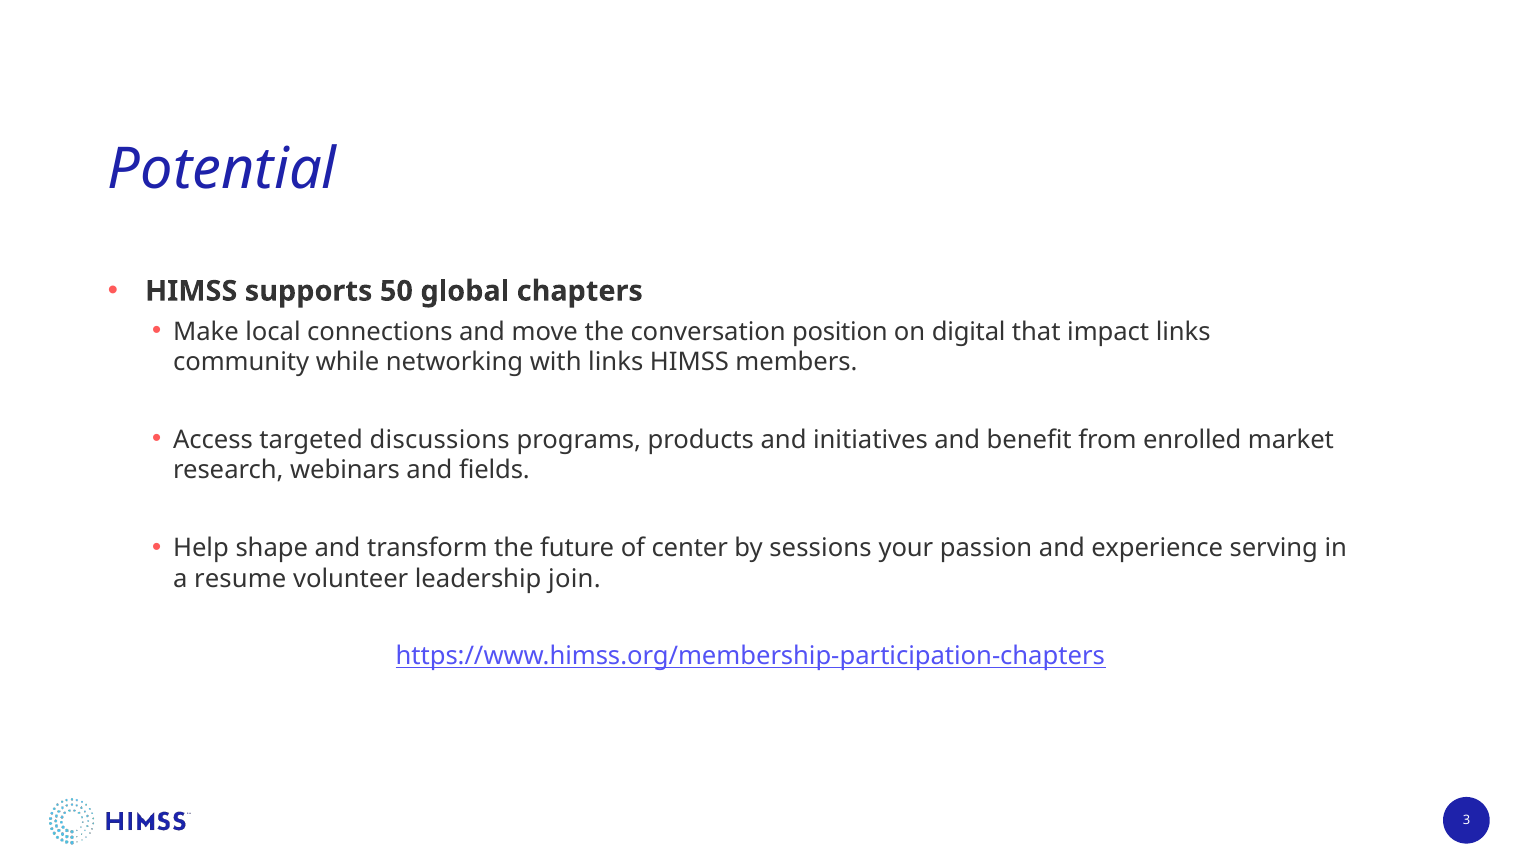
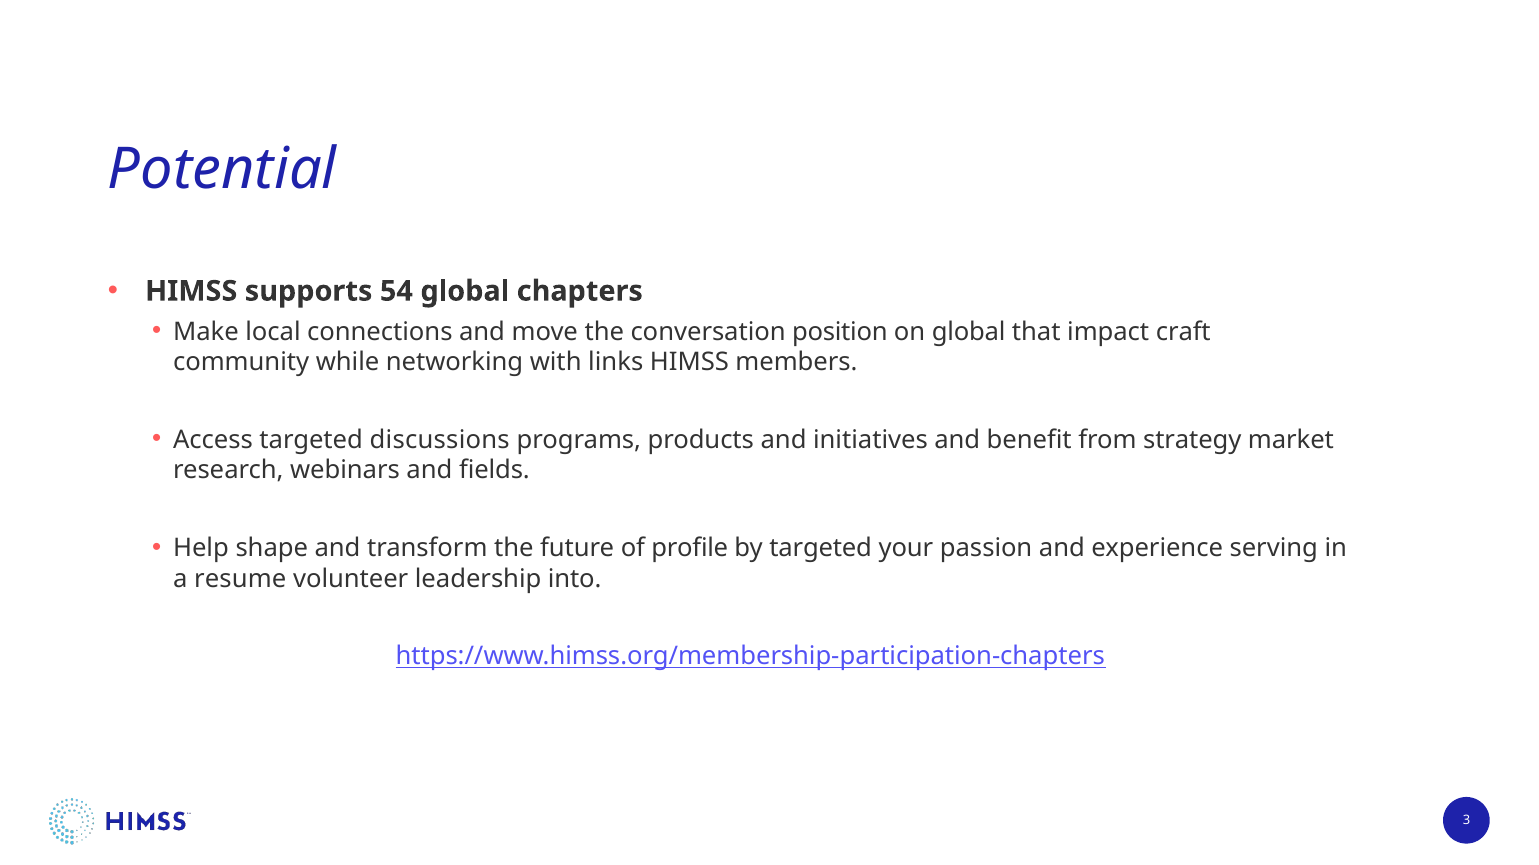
50: 50 -> 54 (396, 291)
on digital: digital -> global (969, 332)
impact links: links -> craft (1183, 332)
enrolled: enrolled -> strategy (1192, 440)
center: center -> profile (690, 548)
by sessions: sessions -> targeted (821, 548)
join: join -> into (575, 579)
